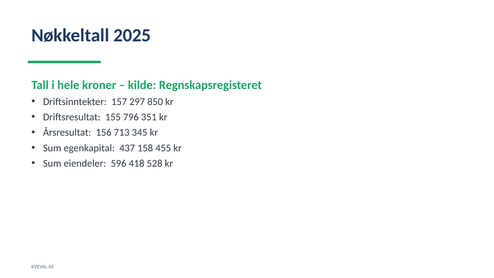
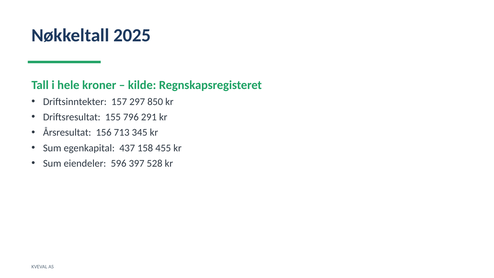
351: 351 -> 291 (149, 117)
418: 418 -> 397 (137, 163)
